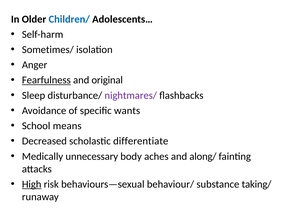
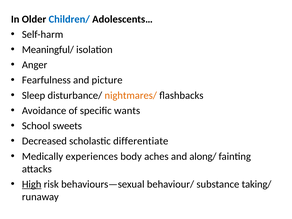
Sometimes/: Sometimes/ -> Meaningful/ (48, 50)
Fearfulness underline: present -> none (46, 80)
original: original -> picture (107, 80)
nightmares/ colour: purple -> orange (131, 95)
means: means -> sweets (67, 126)
unnecessary: unnecessary -> experiences (92, 156)
